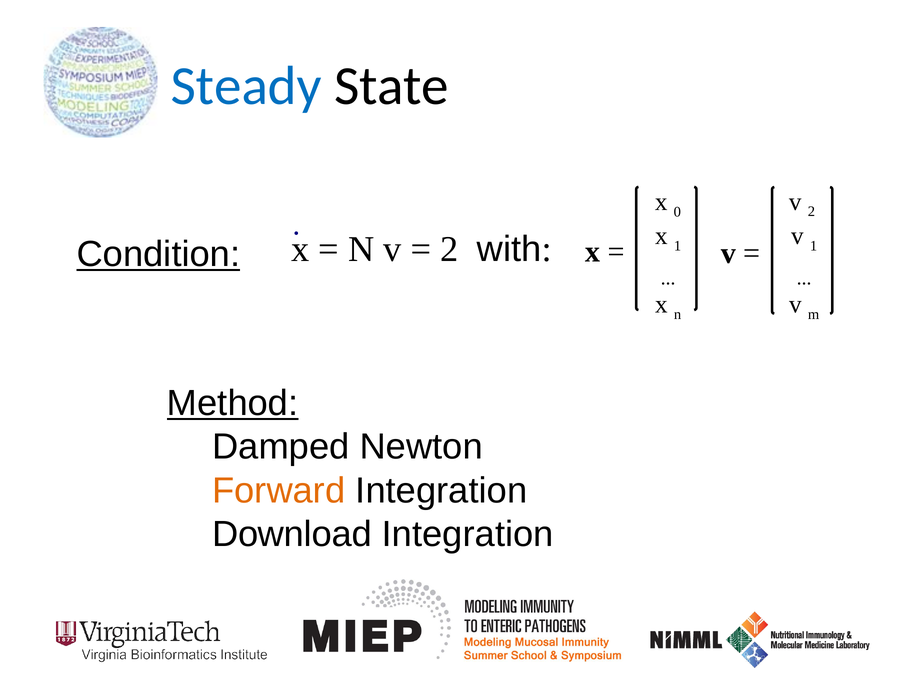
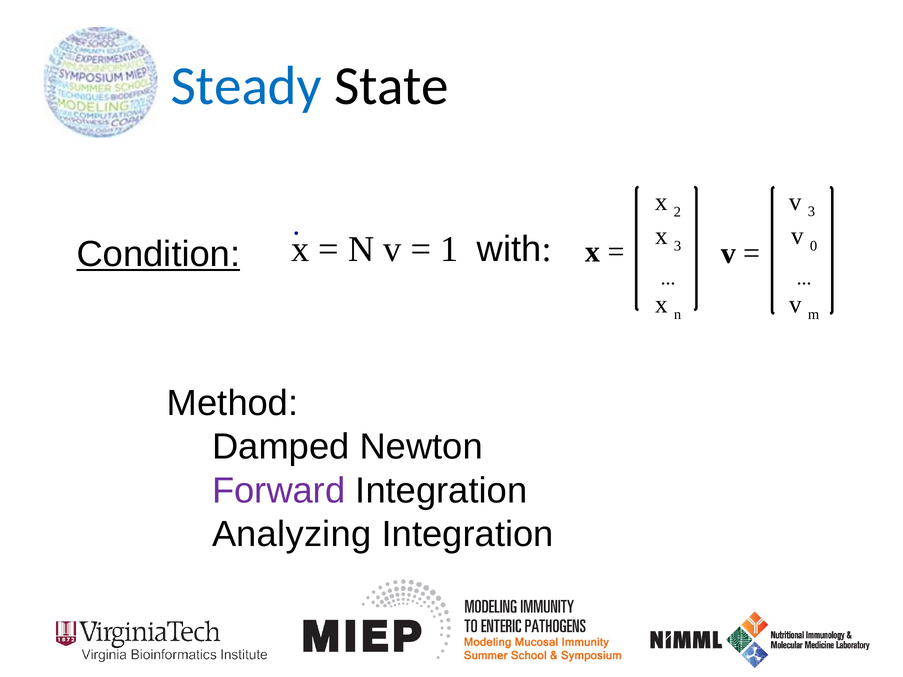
0: 0 -> 2 (677, 212)
v 2: 2 -> 3 (811, 212)
x 1: 1 -> 3 (678, 246)
v 1: 1 -> 0 (814, 246)
2: 2 -> 1 (449, 250)
Method underline: present -> none (233, 403)
Forward colour: orange -> purple (279, 491)
Download: Download -> Analyzing (292, 534)
